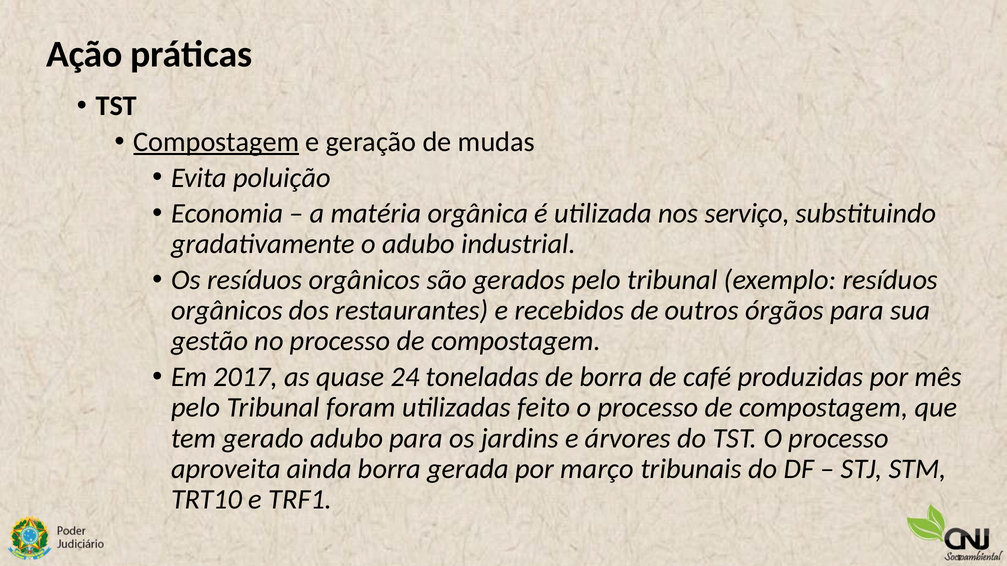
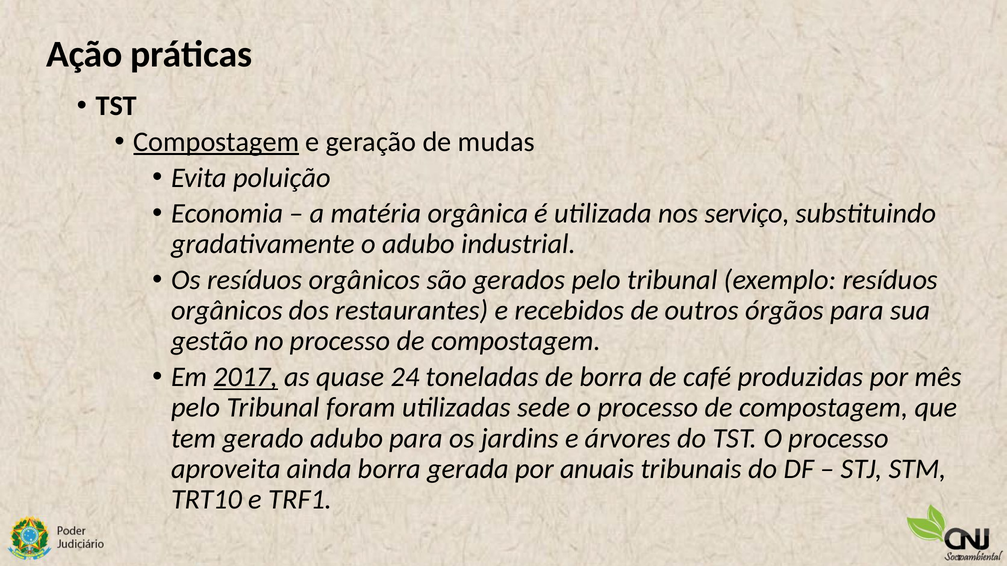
2017 underline: none -> present (246, 377)
feito: feito -> sede (544, 408)
março: março -> anuais (597, 469)
